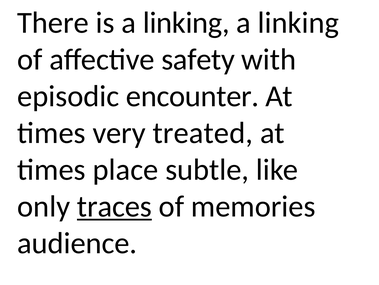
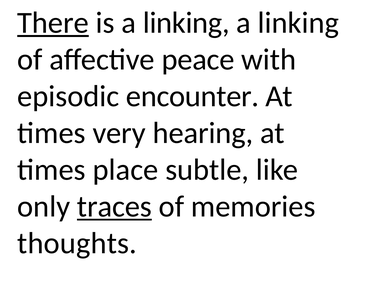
There underline: none -> present (53, 23)
safety: safety -> peace (198, 59)
treated: treated -> hearing (203, 133)
audience: audience -> thoughts (77, 243)
